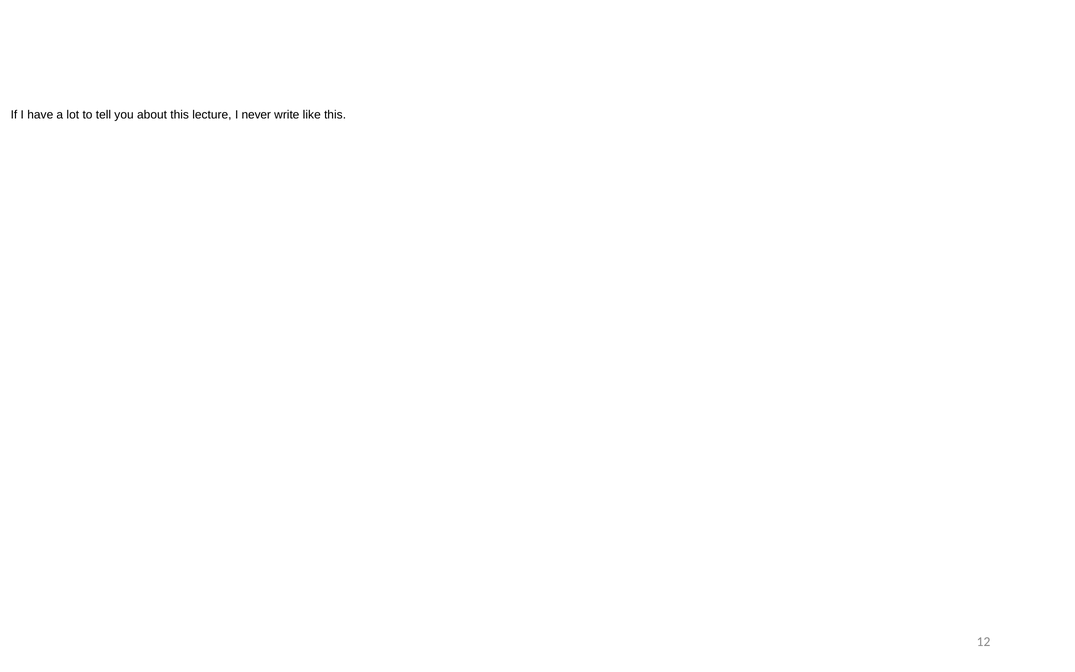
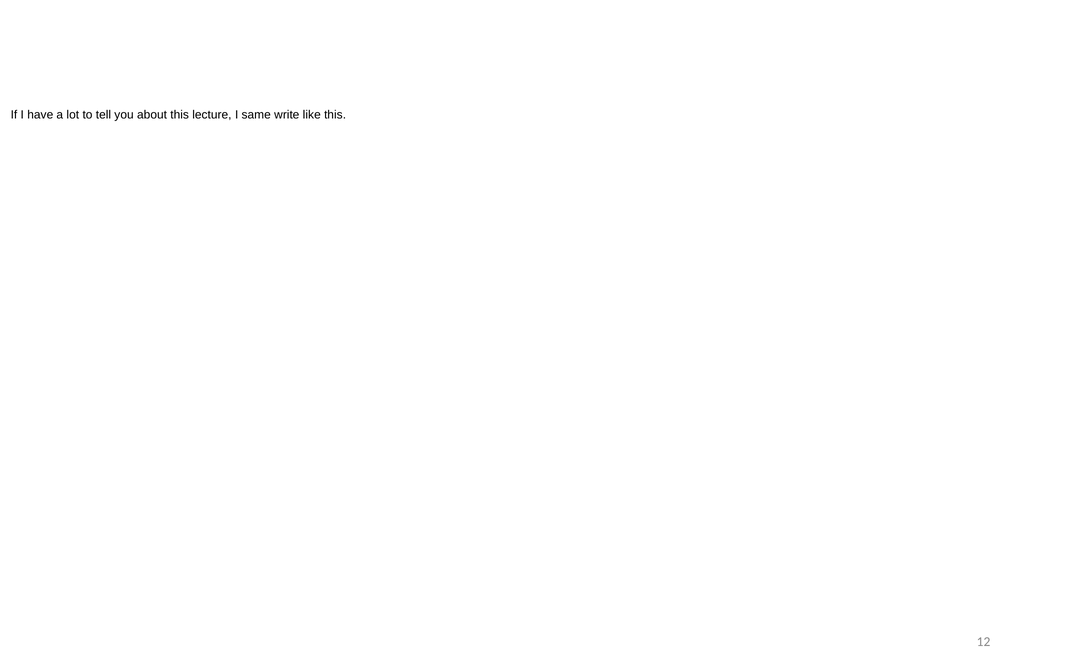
never: never -> same (256, 115)
